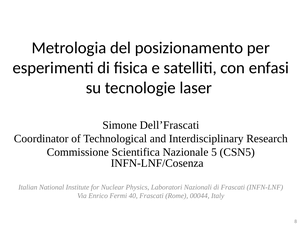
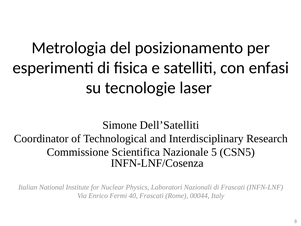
Dell’Frascati: Dell’Frascati -> Dell’Satelliti (169, 125)
